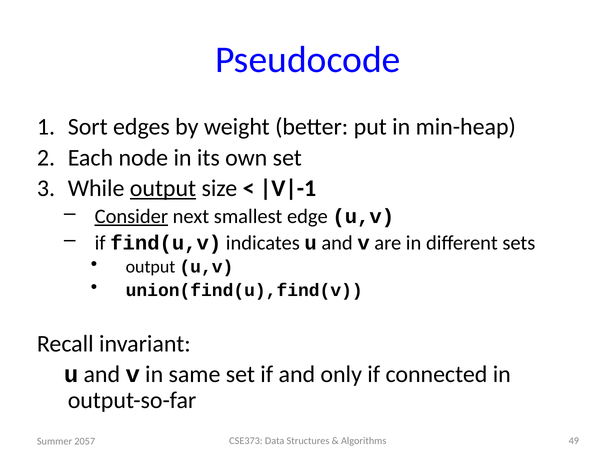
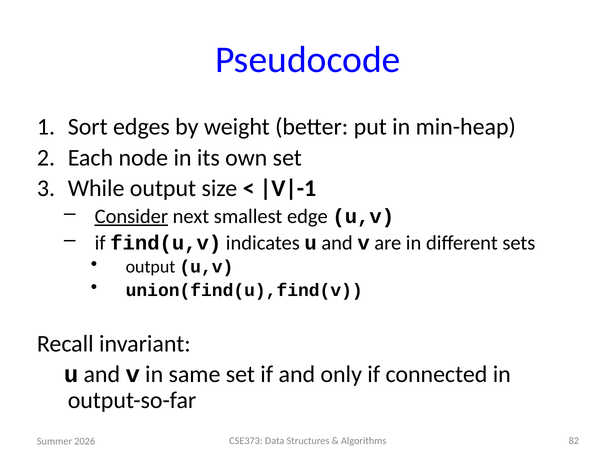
output underline: present -> none (163, 189)
49: 49 -> 82 (574, 441)
2057: 2057 -> 2026 (85, 441)
